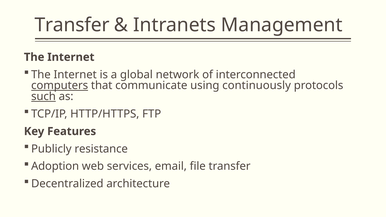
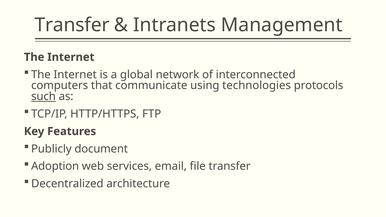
computers underline: present -> none (60, 86)
continuously: continuously -> technologies (257, 86)
resistance: resistance -> document (101, 149)
